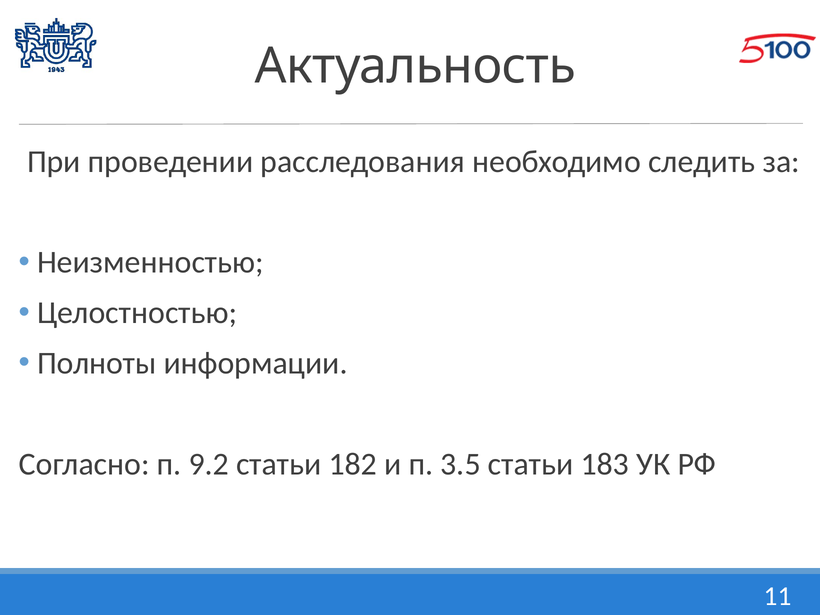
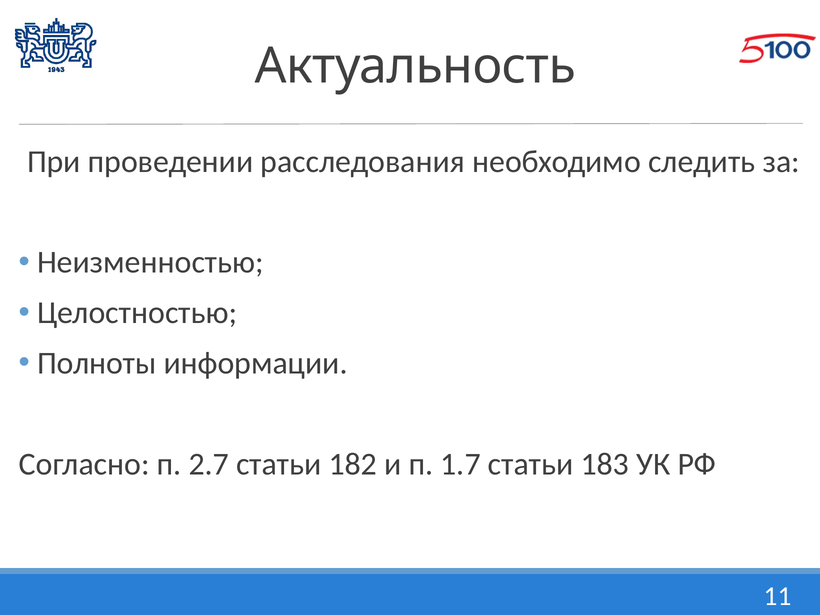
9.2: 9.2 -> 2.7 (209, 464)
3.5: 3.5 -> 1.7 (460, 464)
